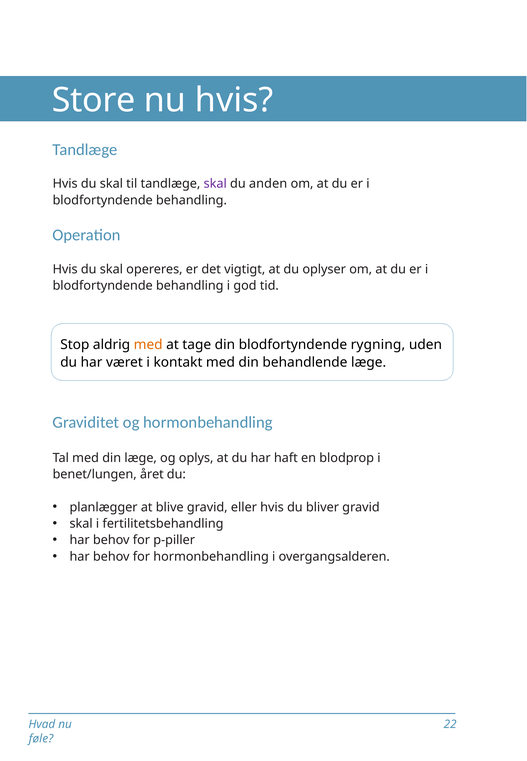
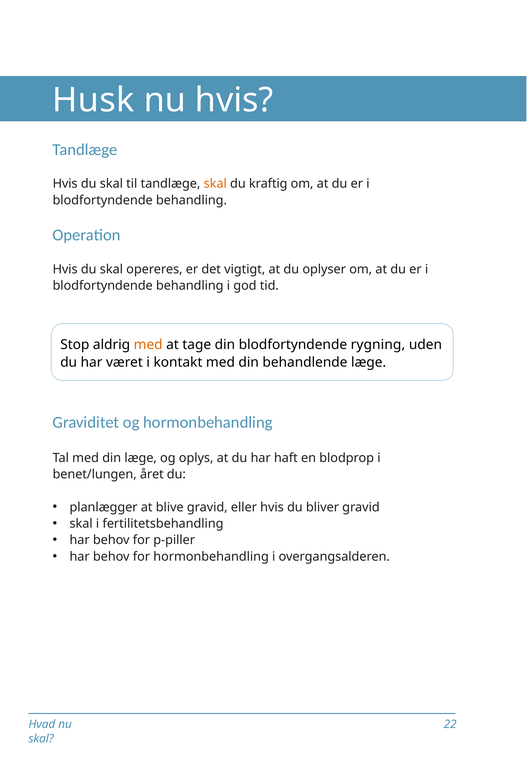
Store: Store -> Husk (93, 100)
skal colour: purple -> orange (215, 184)
anden: anden -> kraftig (268, 184)
føle: føle -> skal (41, 739)
